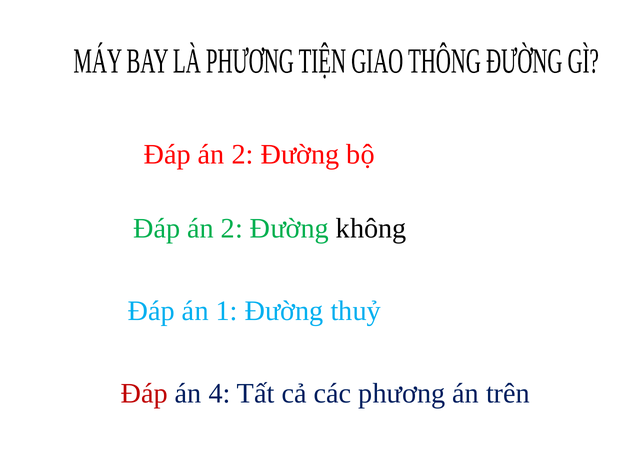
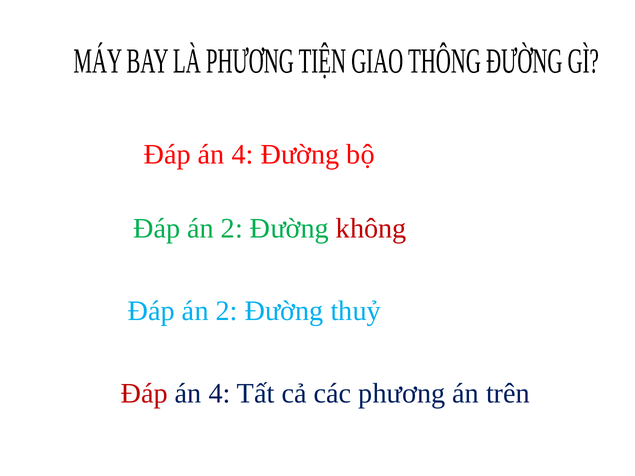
2: 2 -> 4 (243, 154)
không colour: black -> red (371, 228)
1: 1 -> 2 (227, 311)
